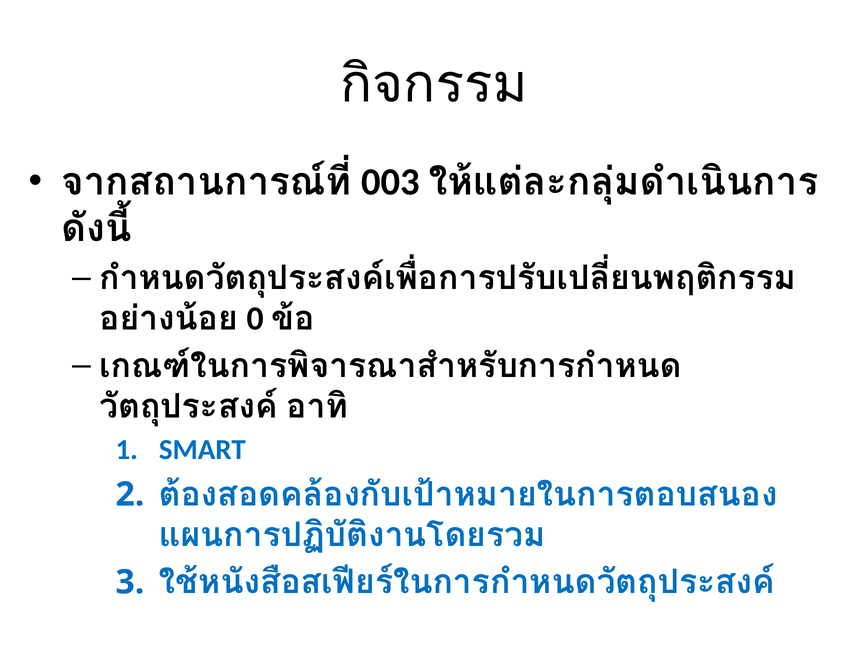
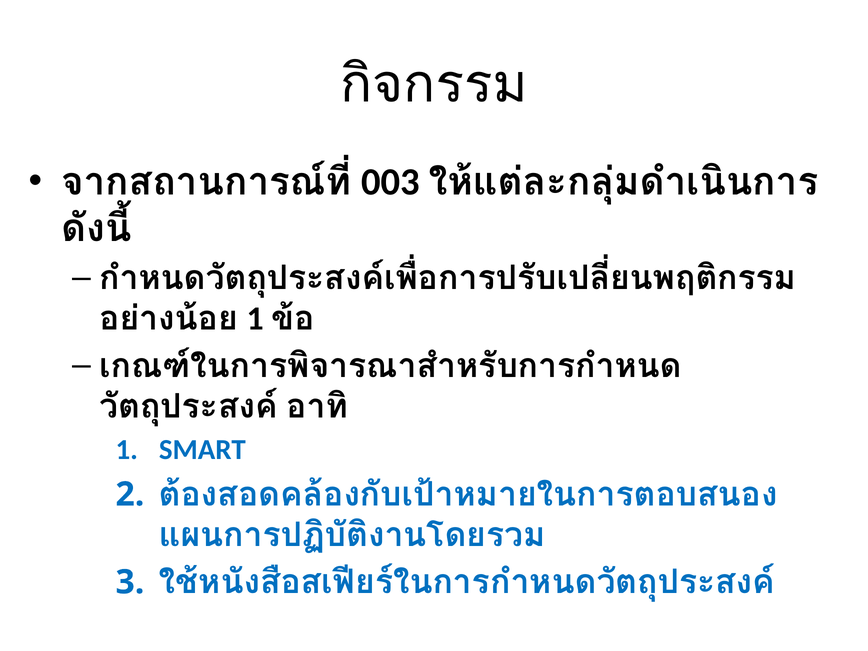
0: 0 -> 1 (255, 319)
